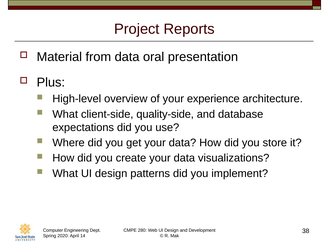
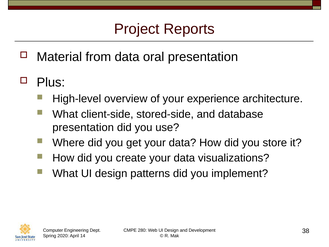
quality-side: quality-side -> stored-side (165, 114)
expectations: expectations -> presentation (83, 127)
